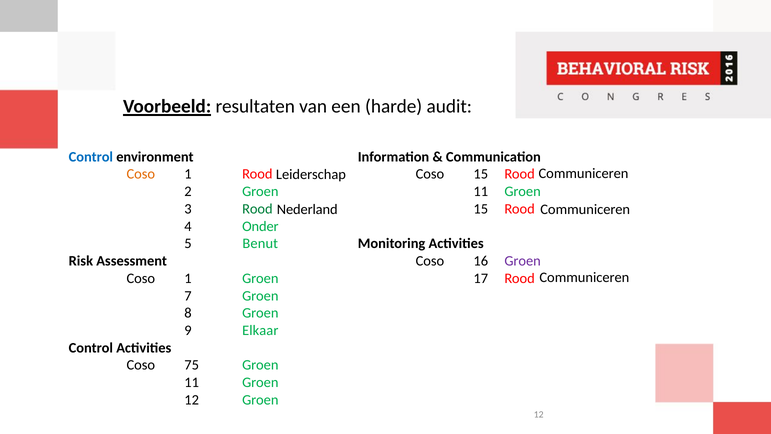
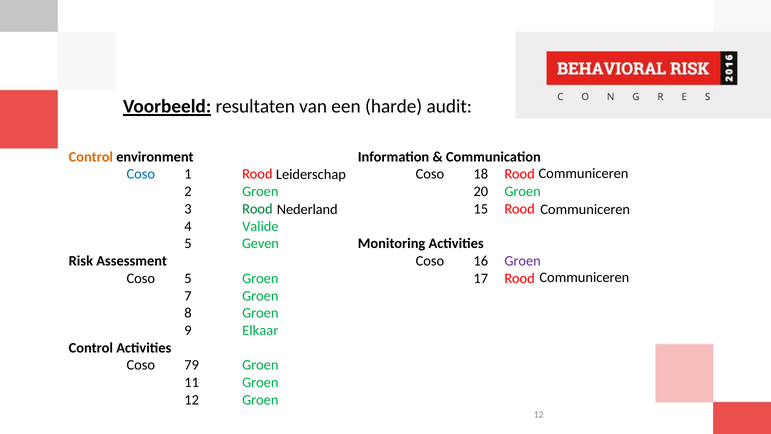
Control colour: blue -> orange (91, 157)
Coso colour: orange -> blue (141, 174)
Coso 15: 15 -> 18 (481, 174)
2 Groen 11: 11 -> 20 (481, 191)
Onder: Onder -> Valide (260, 226)
Benut: Benut -> Geven (260, 243)
1: 1 -> 5 (188, 278)
75: 75 -> 79 (192, 365)
